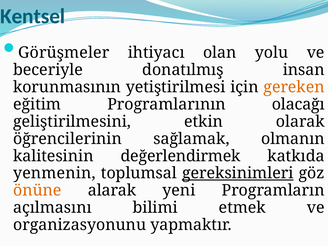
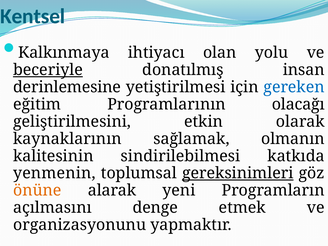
Görüşmeler: Görüşmeler -> Kalkınmaya (64, 53)
beceriyle underline: none -> present (48, 70)
korunmasının: korunmasının -> derinlemesine (67, 87)
gereken colour: orange -> blue (294, 87)
öğrencilerinin: öğrencilerinin -> kaynaklarının (67, 139)
değerlendirmek: değerlendirmek -> sindirilebilmesi (180, 156)
bilimi: bilimi -> denge (155, 208)
